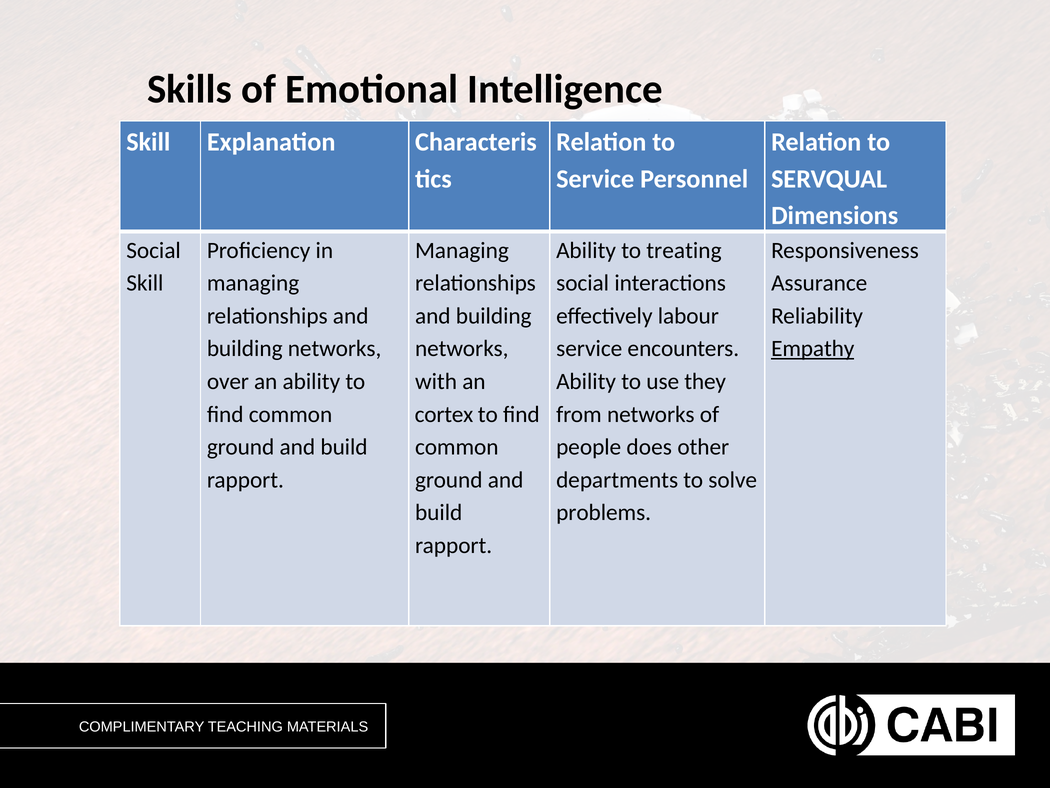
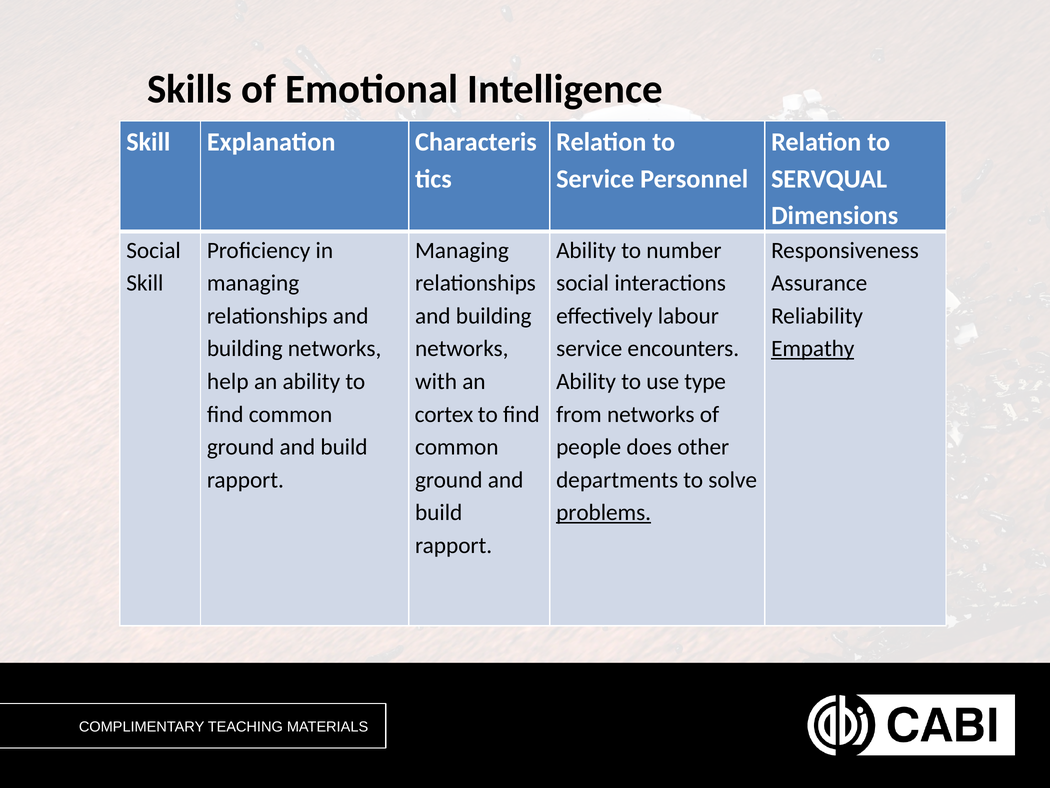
treating: treating -> number (684, 250)
over: over -> help (228, 381)
they: they -> type (705, 381)
problems underline: none -> present (604, 512)
